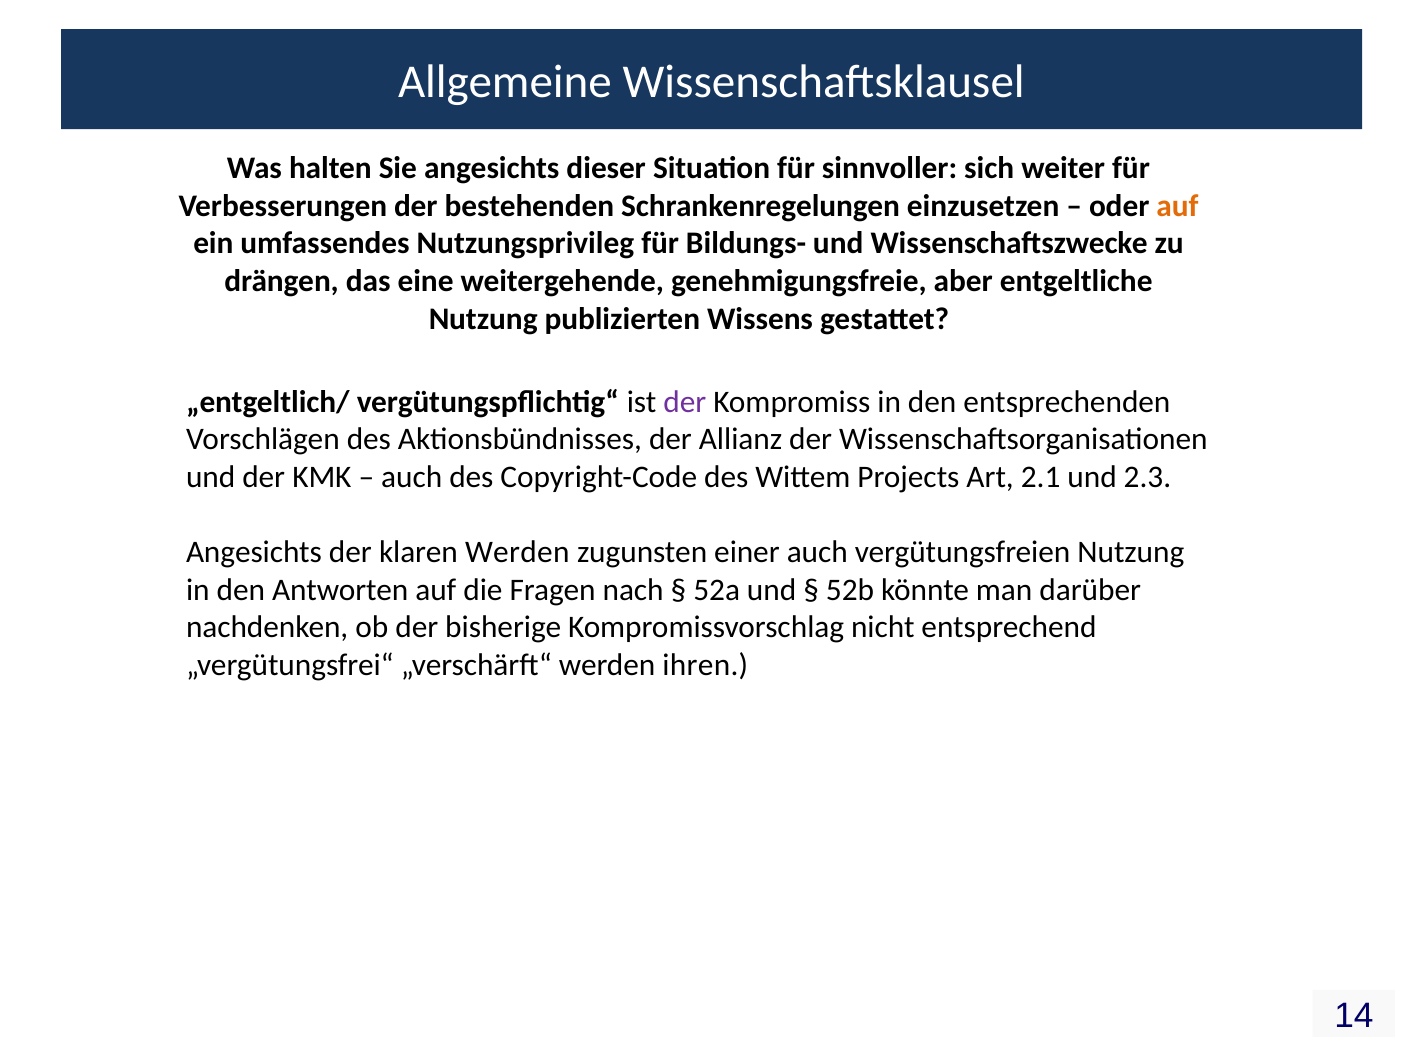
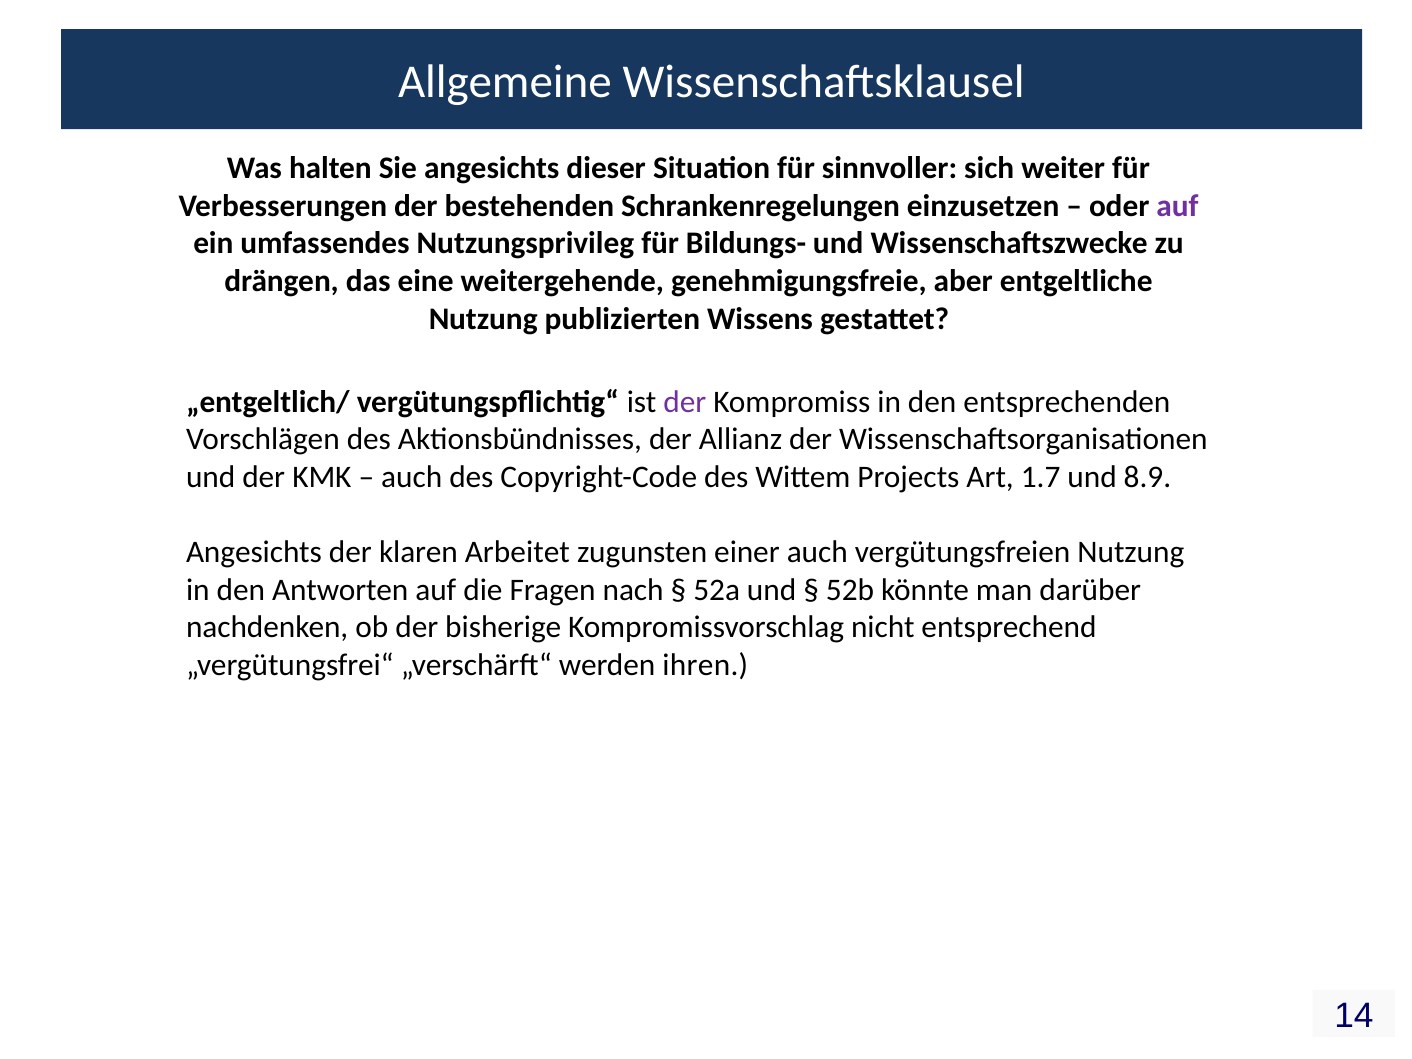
auf colour: orange -> purple (1177, 206)
2.1: 2.1 -> 1.7 (1041, 477)
2.3: 2.3 -> 8.9 (1147, 477)
klaren Werden: Werden -> Arbeitet (517, 552)
